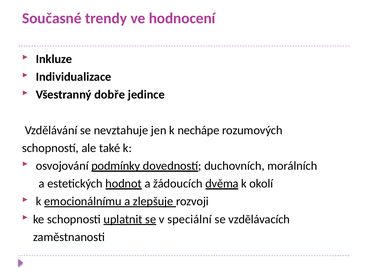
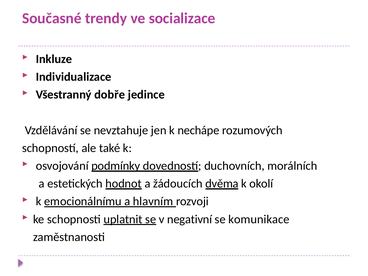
hodnocení: hodnocení -> socializace (182, 18)
zlepšuje: zlepšuje -> hlavním (153, 201)
speciální: speciální -> negativní (190, 219)
vzdělávacích: vzdělávacích -> komunikace (259, 219)
